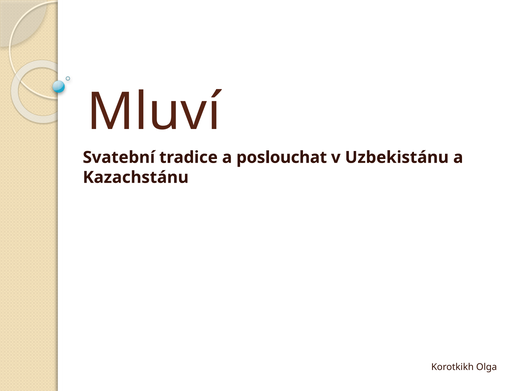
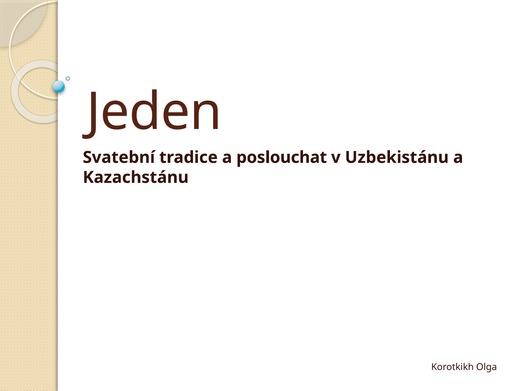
Mluví: Mluví -> Jeden (154, 112)
